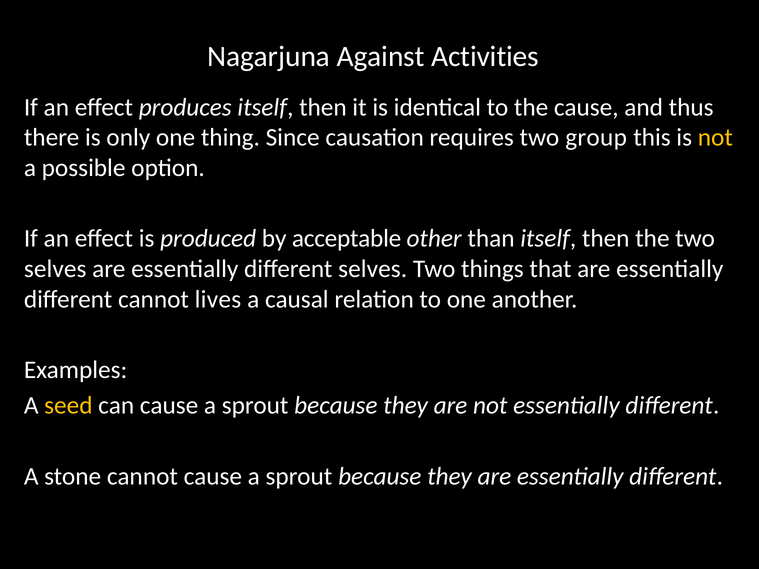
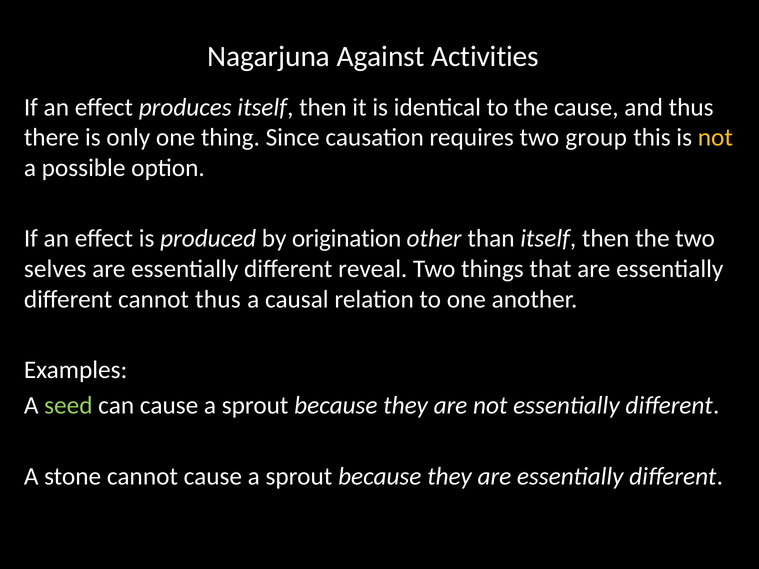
acceptable: acceptable -> origination (347, 239)
different selves: selves -> reveal (373, 269)
cannot lives: lives -> thus (218, 299)
seed colour: yellow -> light green (68, 406)
